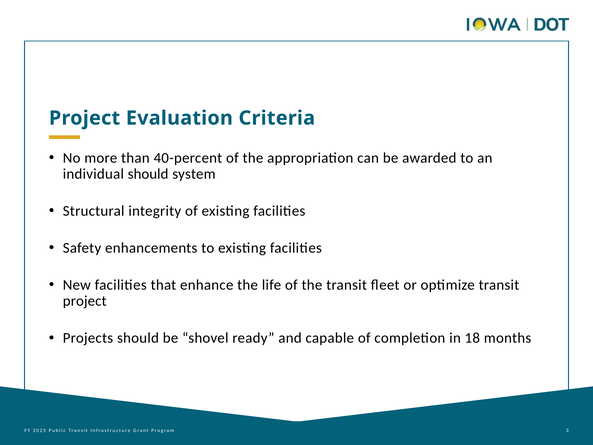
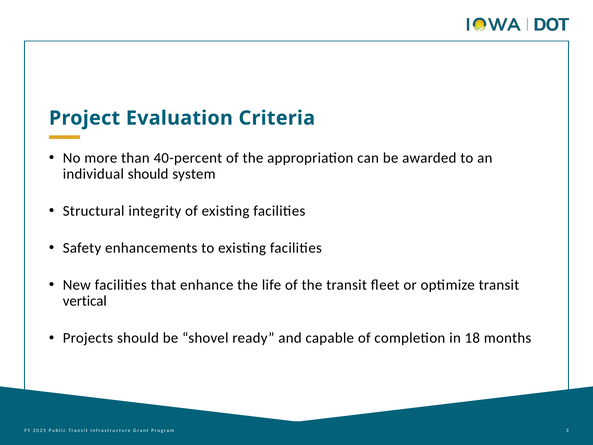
project: project -> vertical (85, 301)
